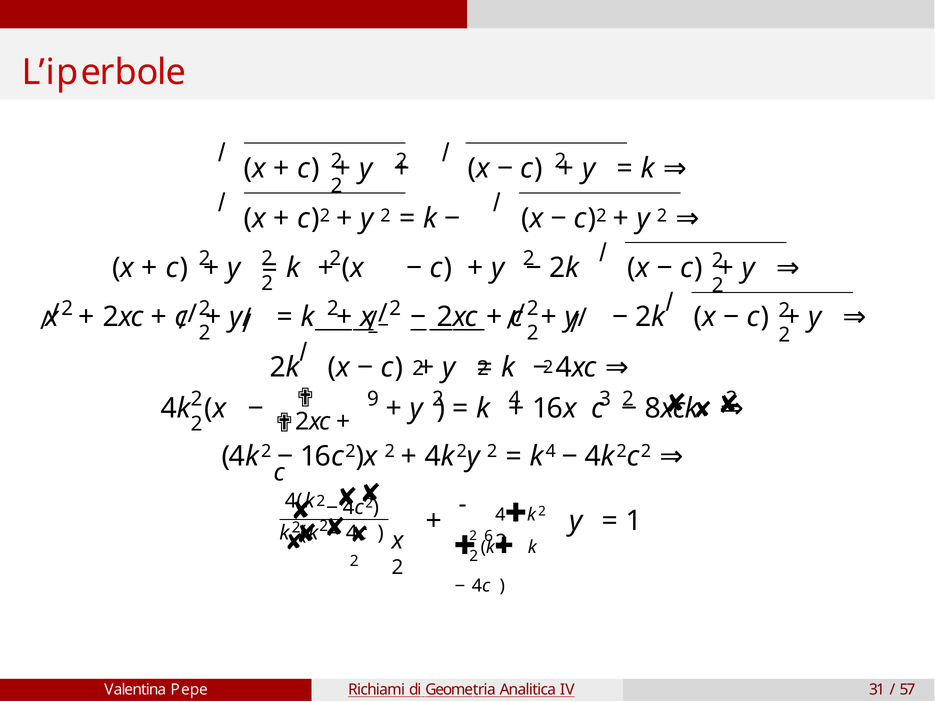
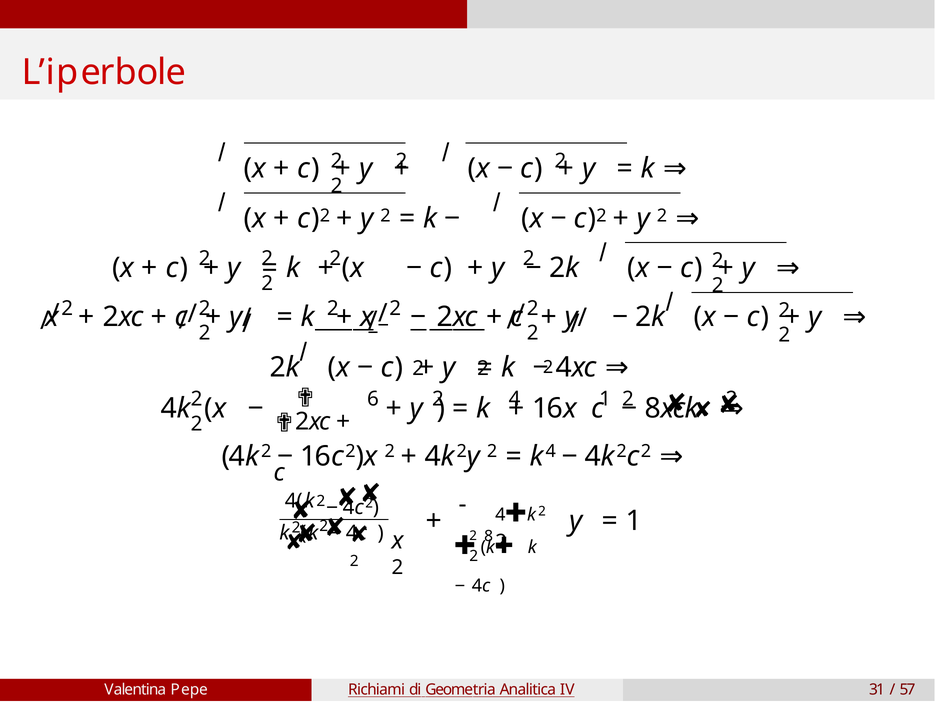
9: 9 -> 6 (373, 399)
3: 3 -> 1 (605, 399)
6: 6 -> 8 (489, 536)
